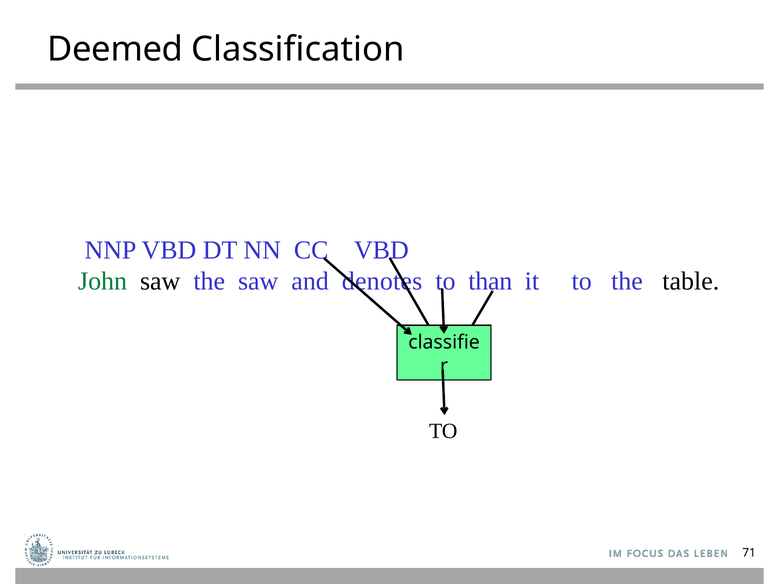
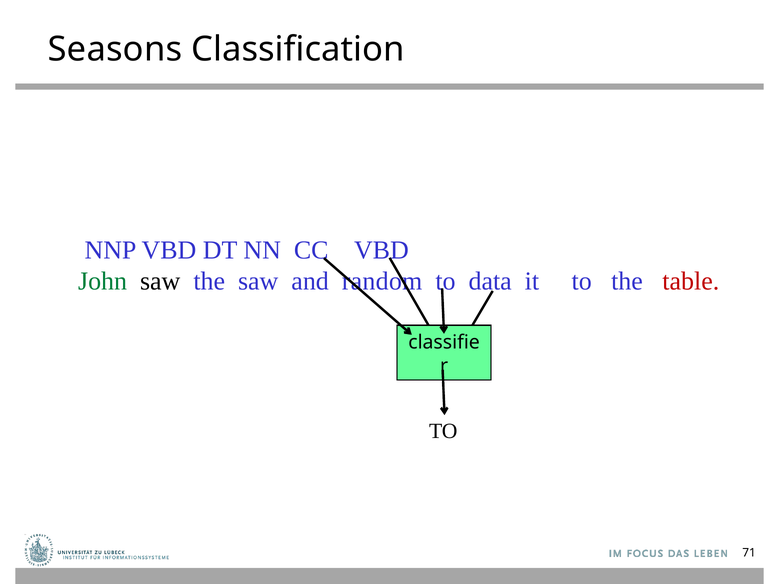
Deemed: Deemed -> Seasons (115, 49)
denotes: denotes -> random (382, 281)
than: than -> data (490, 281)
table colour: black -> red (691, 281)
